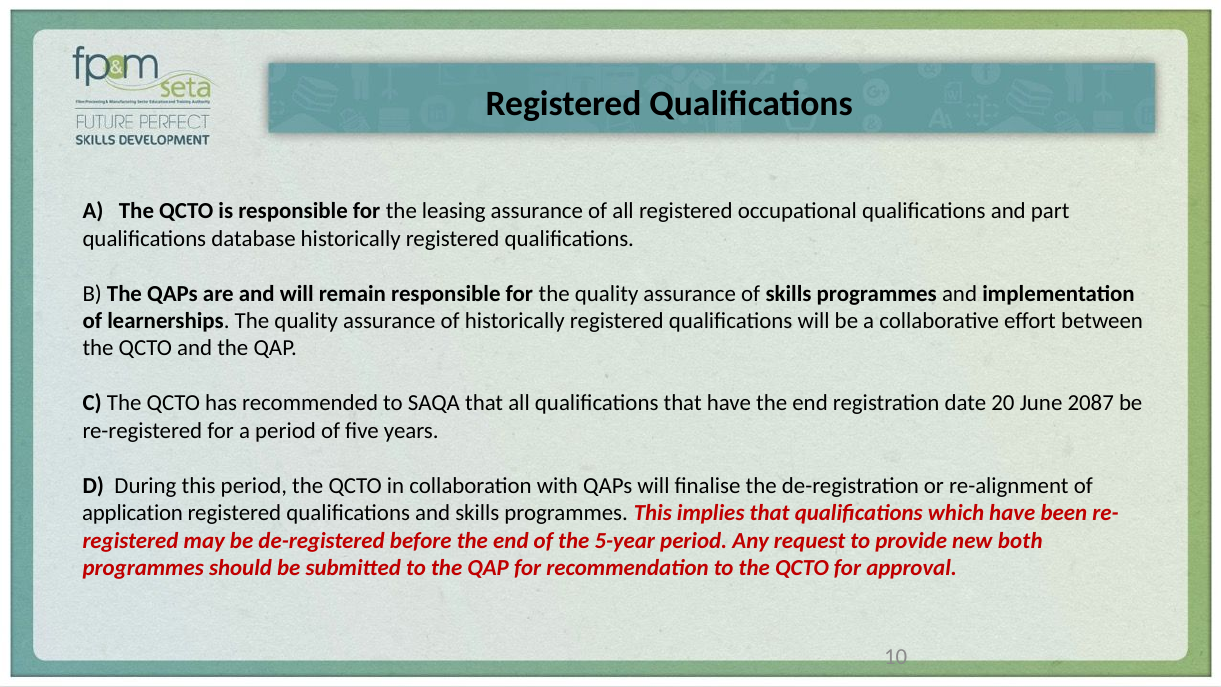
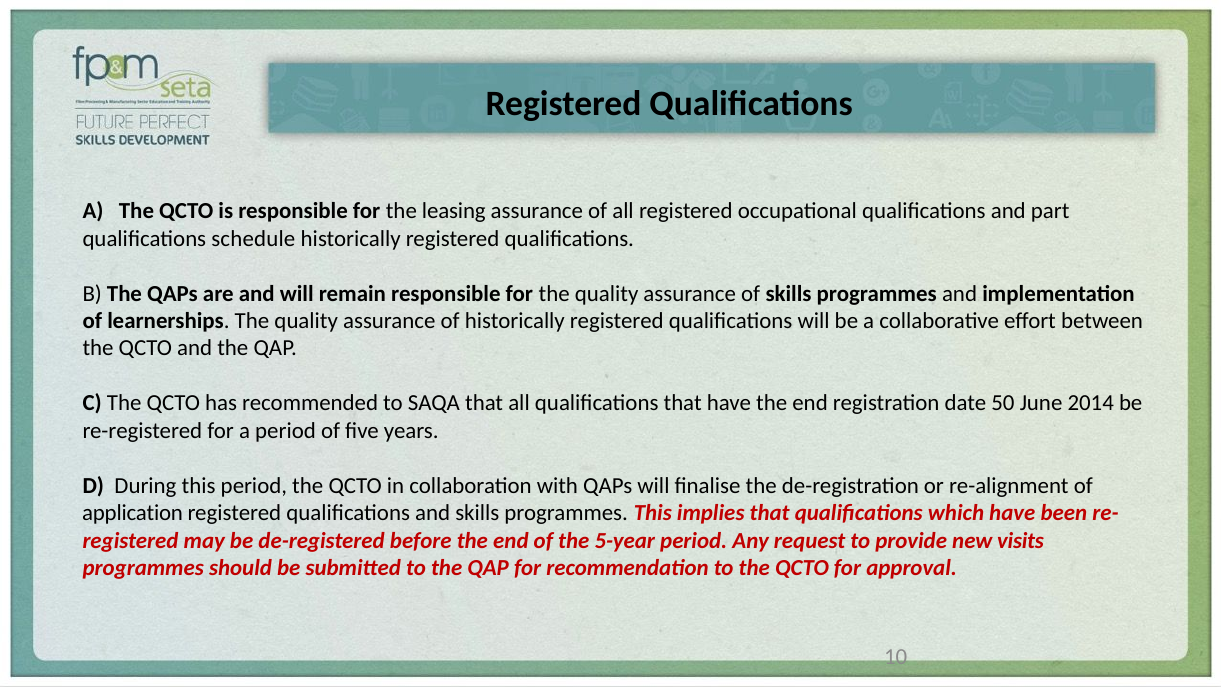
database: database -> schedule (253, 238)
20: 20 -> 50 (1003, 403)
2087: 2087 -> 2014 (1091, 403)
both: both -> visits (1021, 541)
